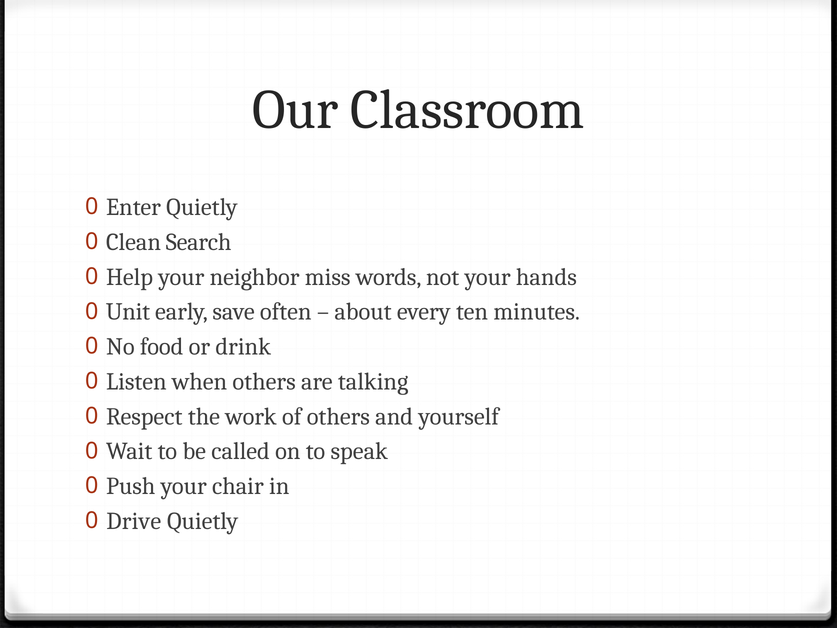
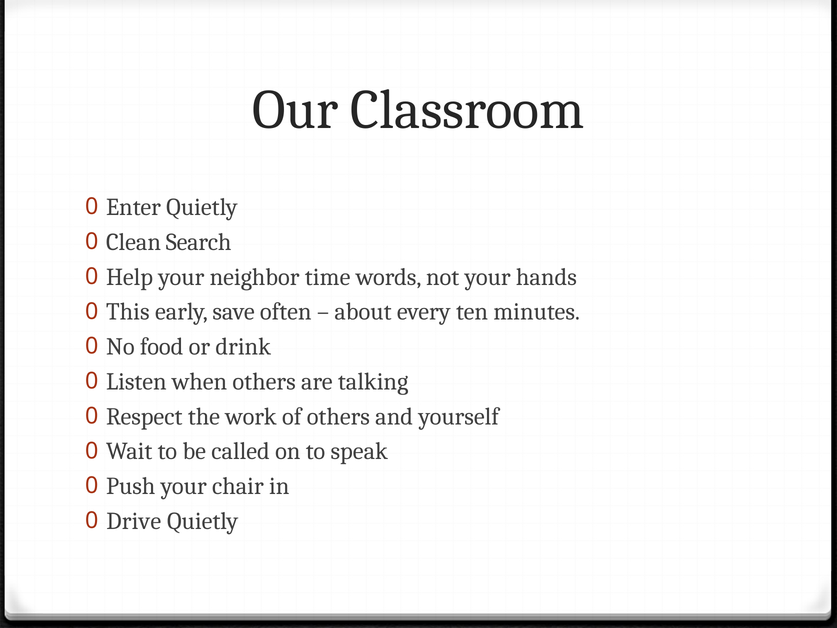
miss: miss -> time (328, 277)
Unit: Unit -> This (128, 312)
